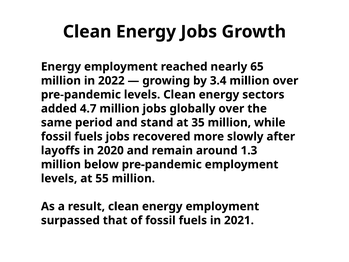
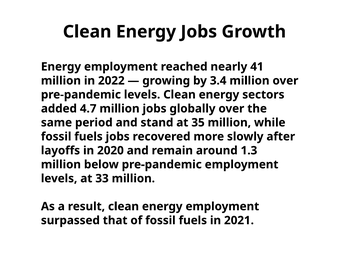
65: 65 -> 41 (257, 67)
55: 55 -> 33 (102, 178)
